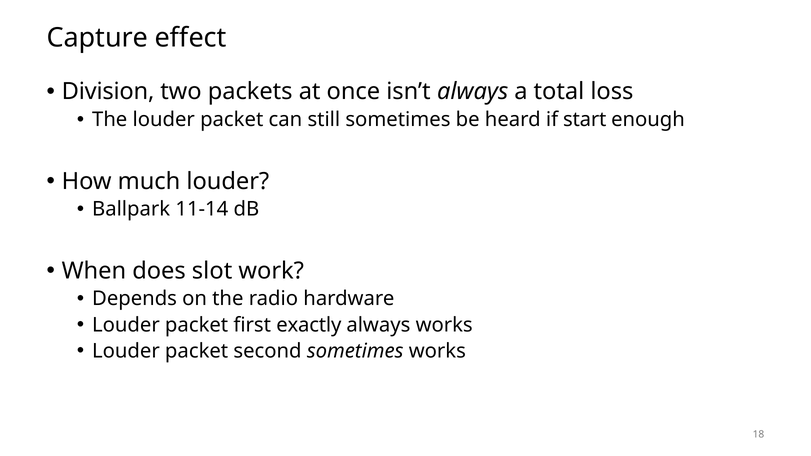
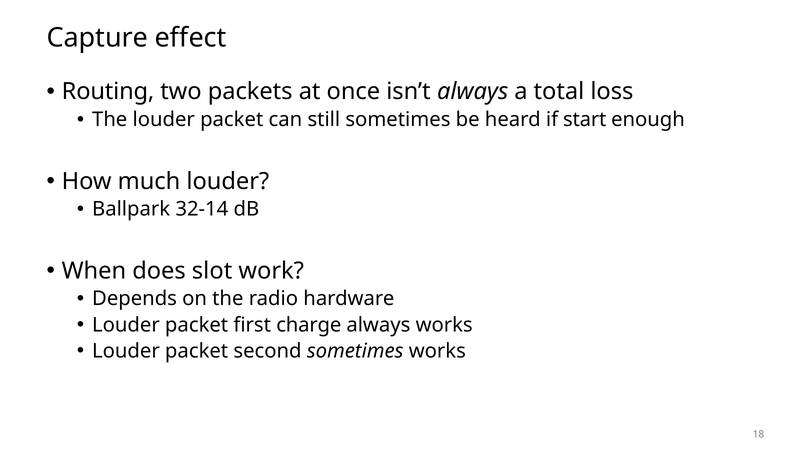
Division: Division -> Routing (108, 92)
11-14: 11-14 -> 32-14 (202, 209)
exactly: exactly -> charge (309, 325)
